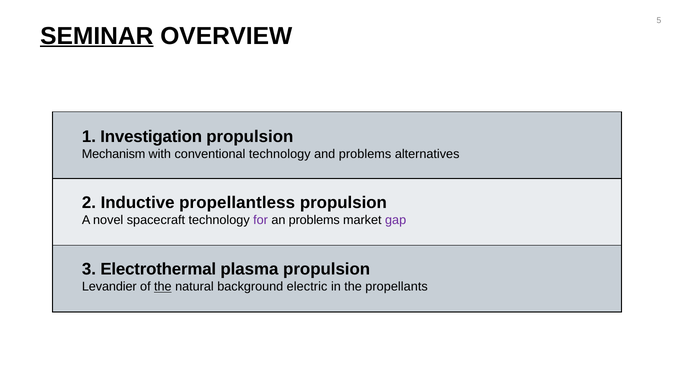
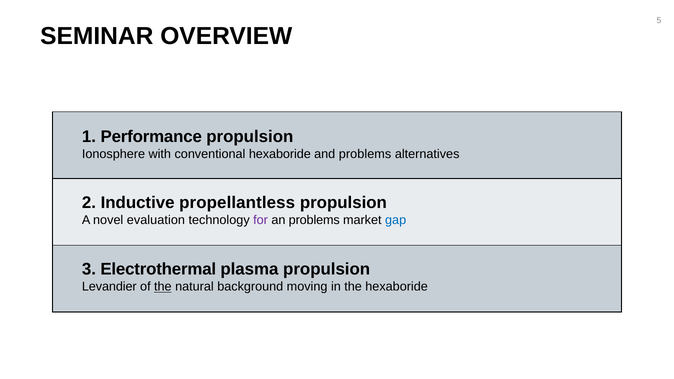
SEMINAR underline: present -> none (97, 36)
Investigation: Investigation -> Performance (151, 137)
Mechanism: Mechanism -> Ionosphere (114, 154)
conventional technology: technology -> hexaboride (280, 154)
spacecraft: spacecraft -> evaluation (156, 220)
gap colour: purple -> blue (396, 220)
electric: electric -> moving (307, 287)
the propellants: propellants -> hexaboride (397, 287)
